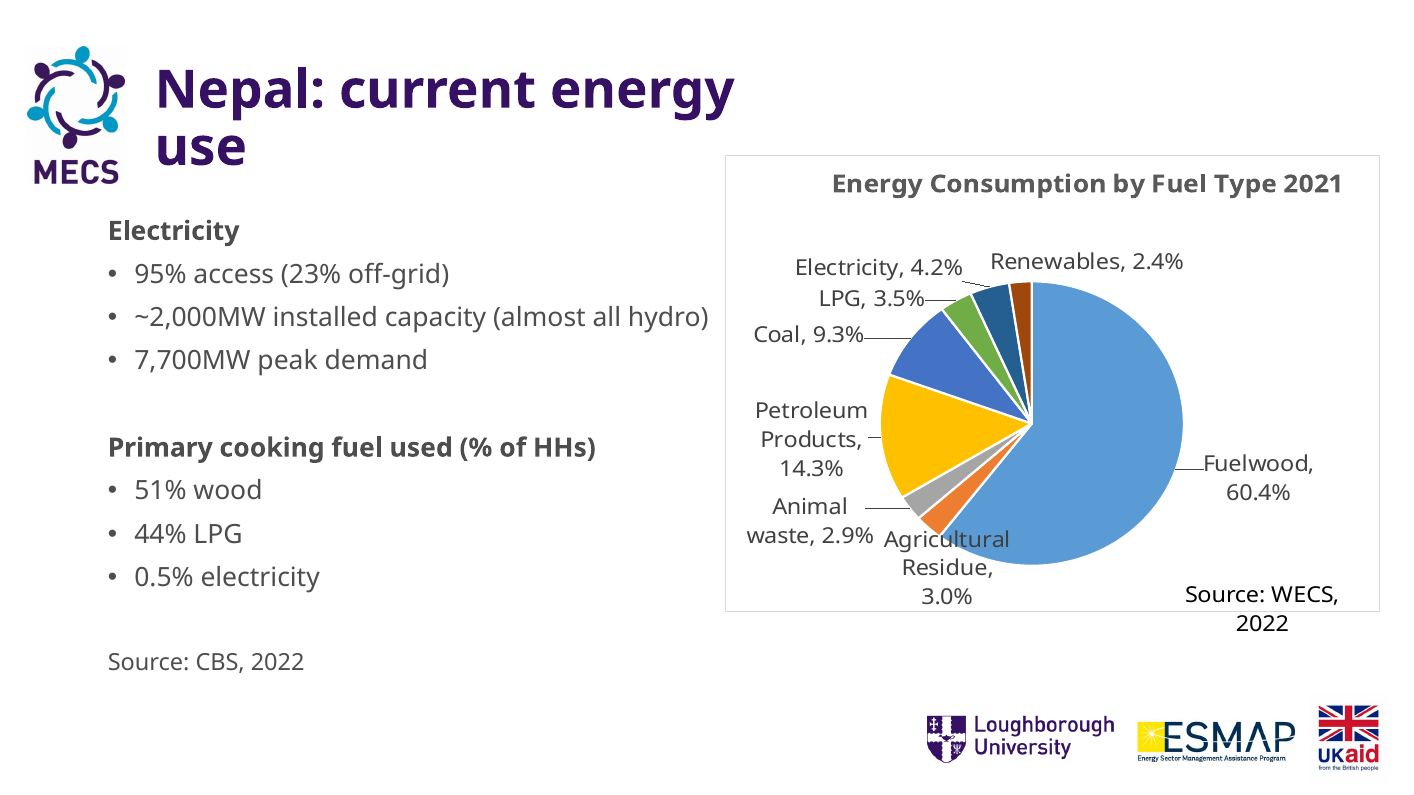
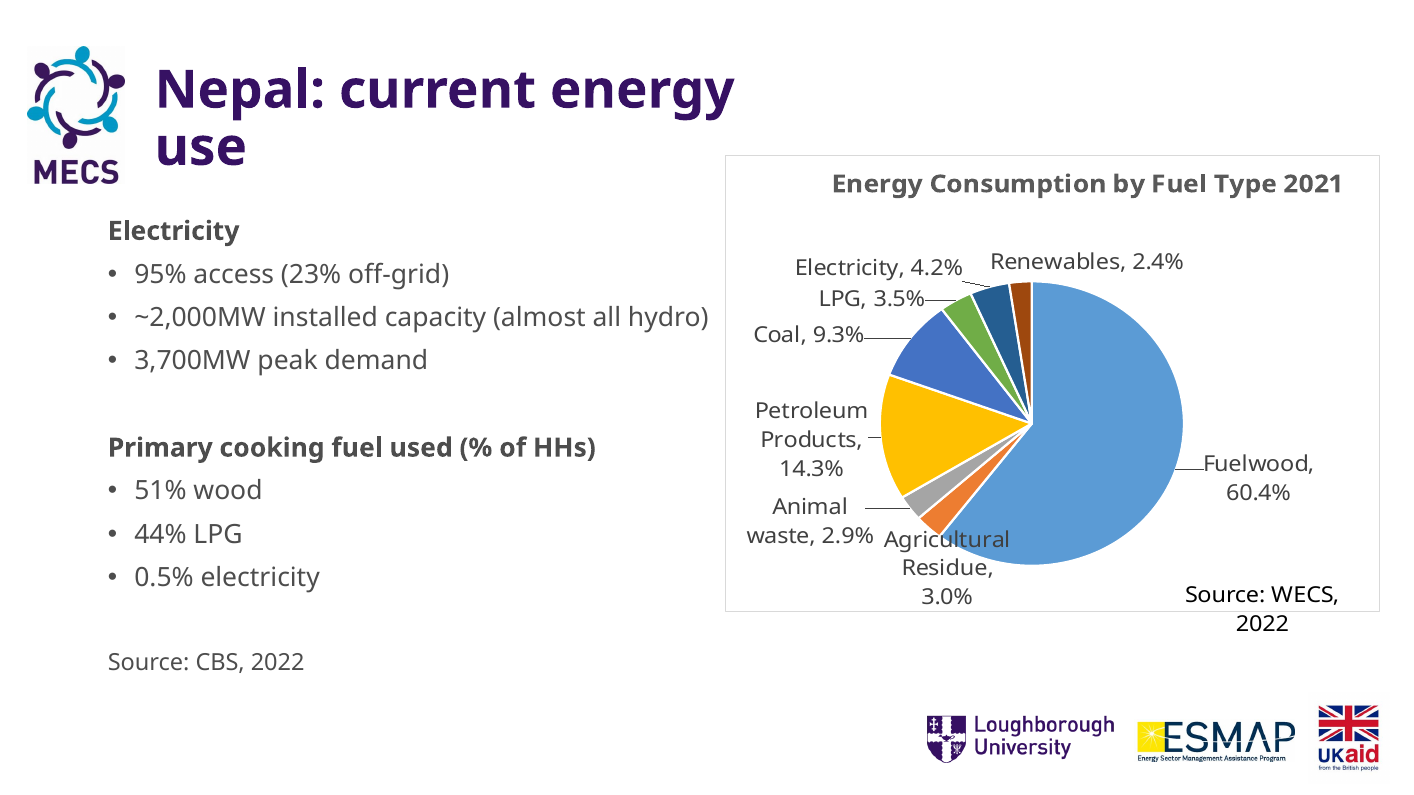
7,700MW: 7,700MW -> 3,700MW (192, 361)
